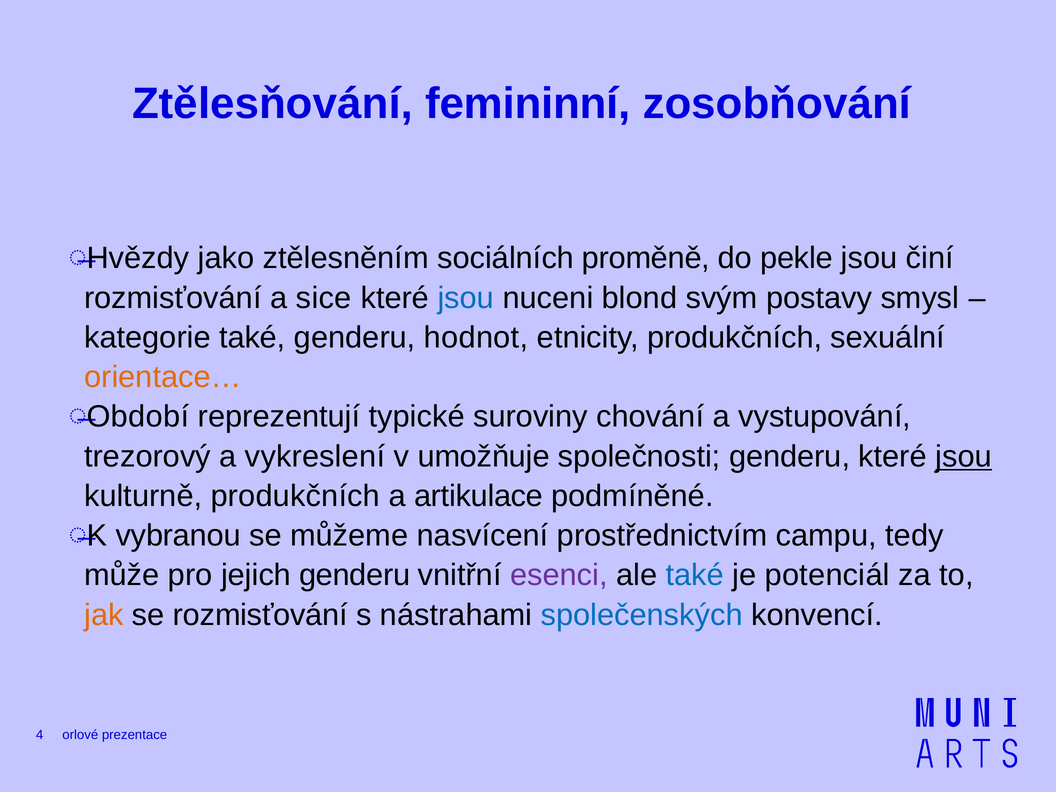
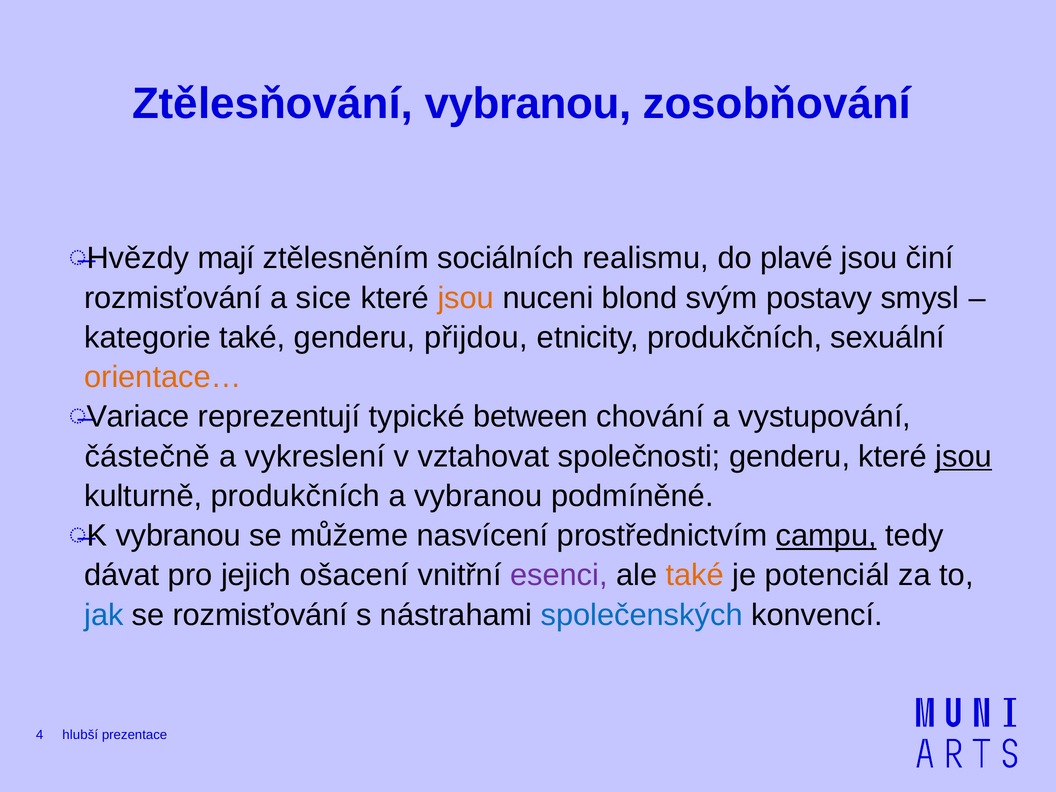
Ztělesňování femininní: femininní -> vybranou (528, 104)
jako: jako -> mají (226, 258)
proměně: proměně -> realismu (646, 258)
pekle: pekle -> plavé (796, 258)
jsou colour: blue -> orange (466, 298)
hodnot: hodnot -> přijdou (476, 338)
Období: Období -> Variace (138, 417)
suroviny: suroviny -> between (531, 417)
trezorový: trezorový -> částečně (147, 456)
umožňuje: umožňuje -> vztahovat (484, 456)
a artikulace: artikulace -> vybranou (478, 496)
campu underline: none -> present (826, 536)
může: může -> dávat (122, 575)
jejich genderu: genderu -> ošacení (354, 575)
také colour: blue -> orange (695, 575)
jak colour: orange -> blue (104, 615)
orlové: orlové -> hlubší (80, 735)
